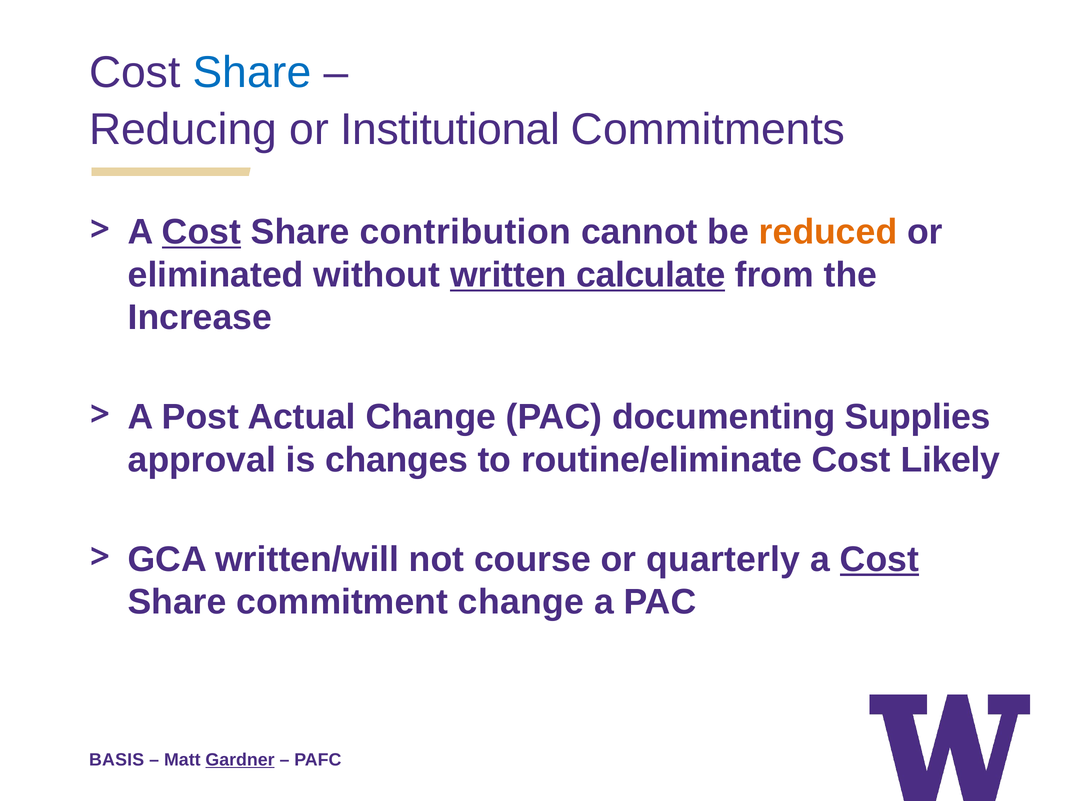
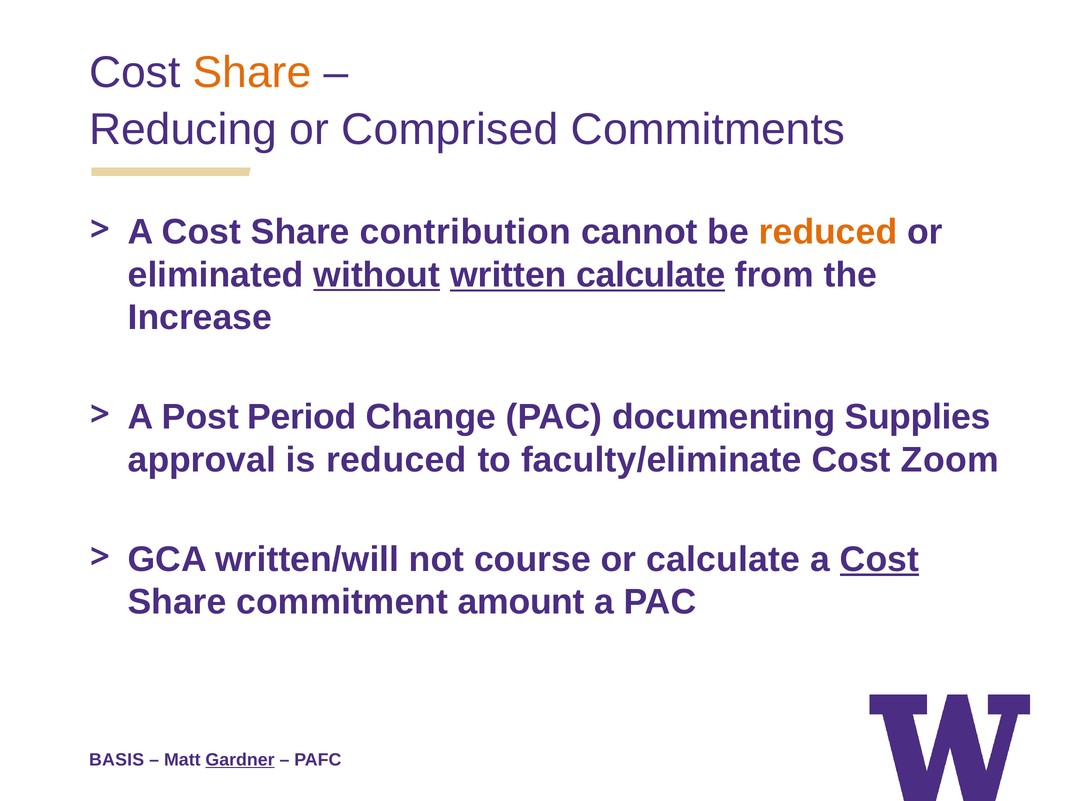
Share colour: blue -> orange (252, 73)
Institutional: Institutional -> Comprised (450, 130)
Cost underline: present -> none (201, 232)
without underline: none -> present (377, 275)
Actual: Actual -> Period (302, 417)
is changes: changes -> reduced (396, 460)
routine/eliminate: routine/eliminate -> faculty/eliminate (661, 460)
Likely: Likely -> Zoom (950, 460)
or quarterly: quarterly -> calculate (723, 560)
commitment change: change -> amount (521, 602)
